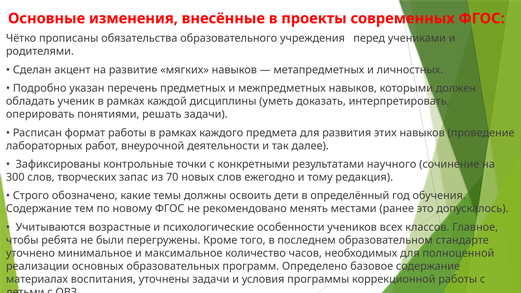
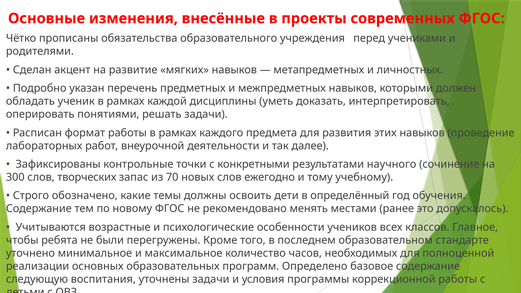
редакция: редакция -> учебному (364, 177)
материалах: материалах -> следующую (37, 279)
